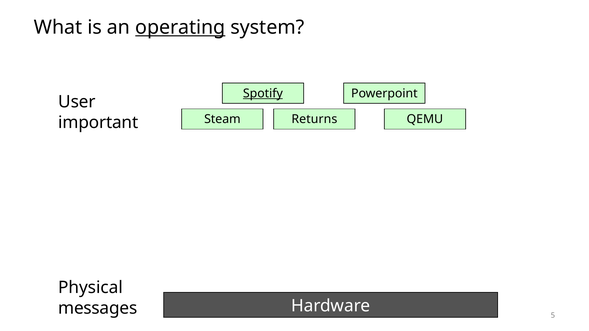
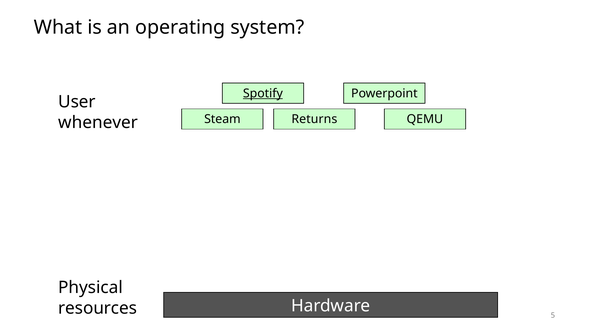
operating underline: present -> none (180, 27)
important: important -> whenever (98, 123)
messages: messages -> resources (98, 308)
